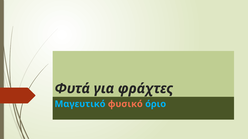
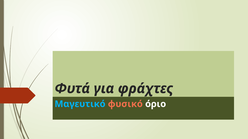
όριο colour: light blue -> white (156, 104)
